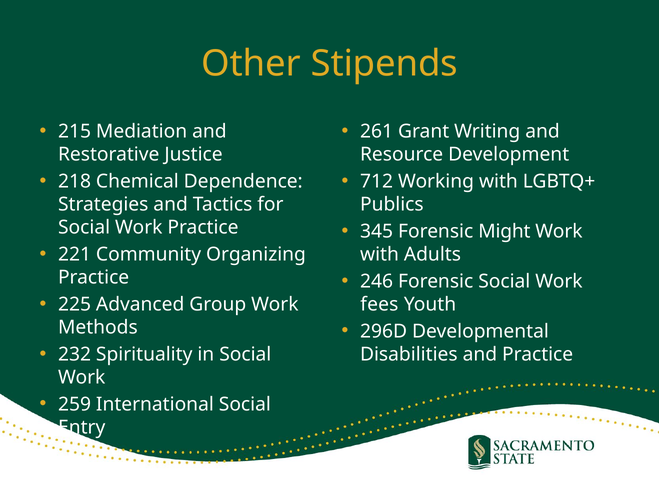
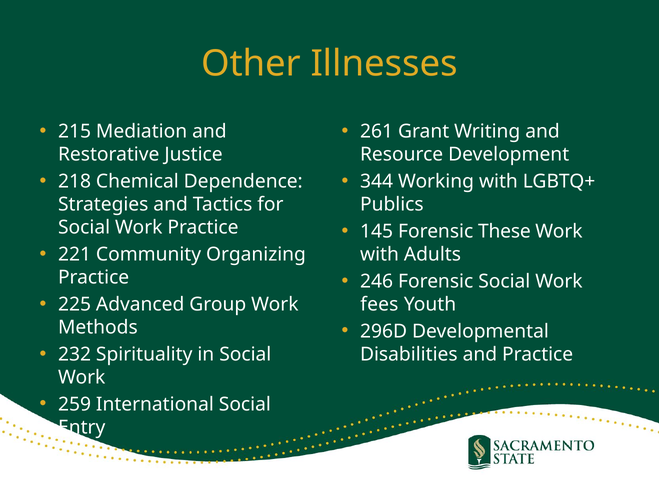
Stipends: Stipends -> Illnesses (384, 64)
712: 712 -> 344 (377, 181)
345: 345 -> 145 (377, 231)
Might: Might -> These (504, 231)
